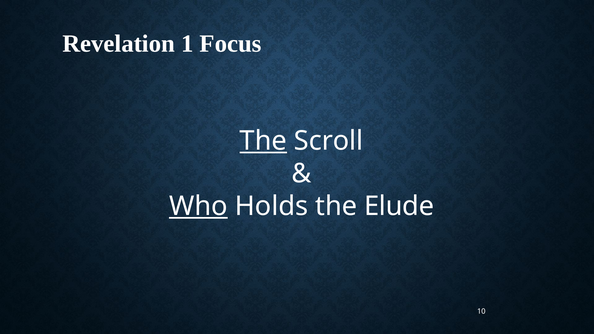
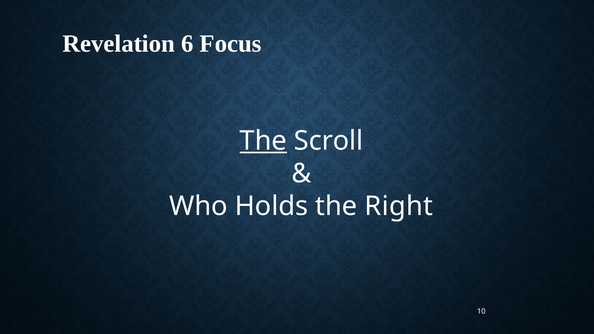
1: 1 -> 6 (187, 44)
Who underline: present -> none (198, 206)
Elude: Elude -> Right (399, 206)
